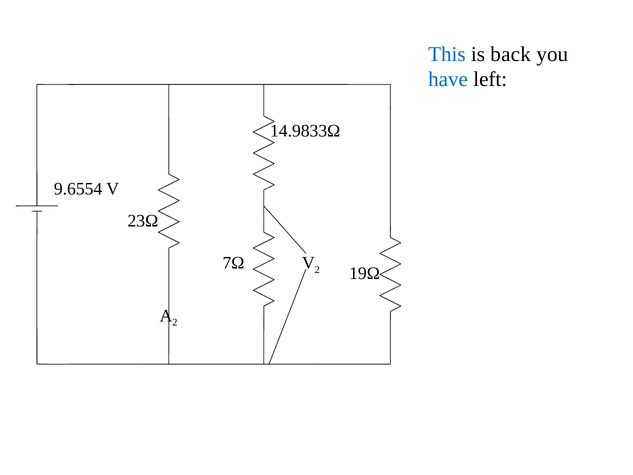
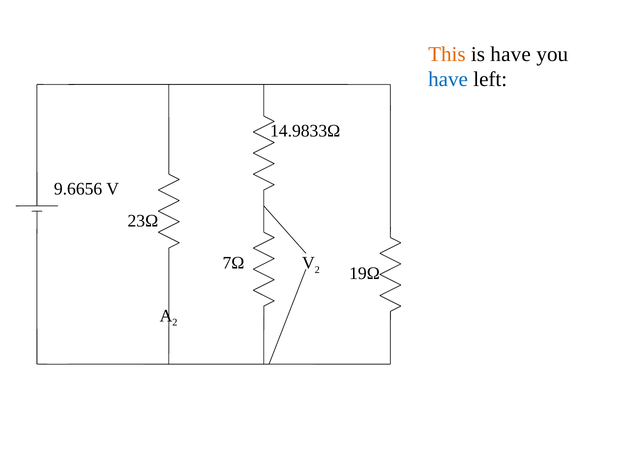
This colour: blue -> orange (447, 54)
is back: back -> have (511, 54)
9.6554: 9.6554 -> 9.6656 (78, 189)
